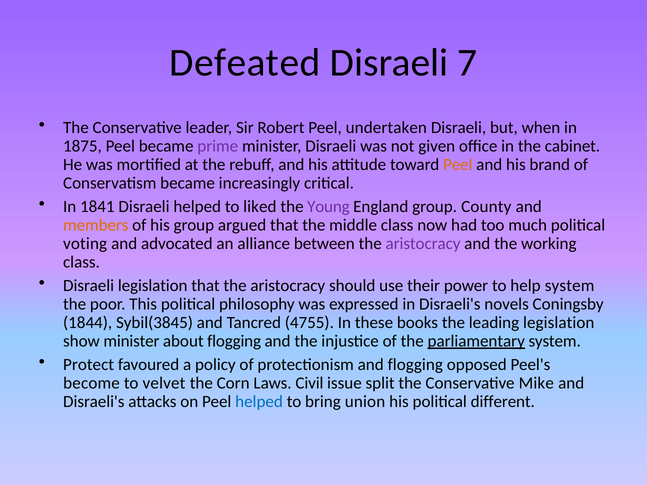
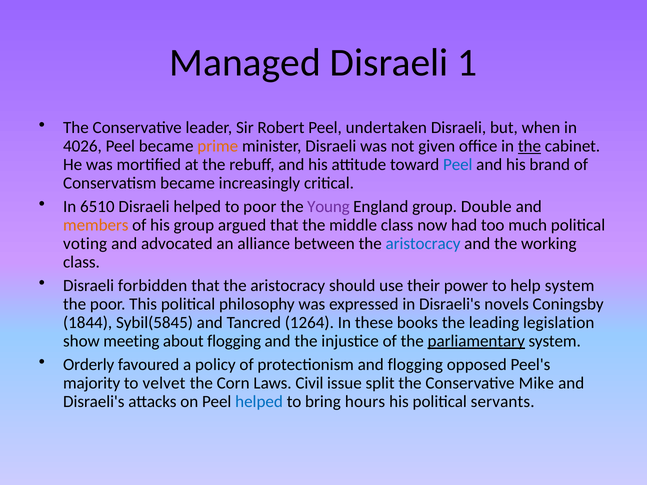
Defeated: Defeated -> Managed (245, 63)
7: 7 -> 1 (467, 63)
1875: 1875 -> 4026 (82, 146)
prime colour: purple -> orange (218, 146)
the underline: none -> present (529, 146)
Peel colour: orange -> blue (458, 165)
1841: 1841 -> 6510 (97, 207)
to liked: liked -> poor (260, 207)
County: County -> Double (486, 207)
aristocracy colour: purple -> blue (423, 244)
Disraeli legislation: legislation -> forbidden (153, 286)
Sybil(3845: Sybil(3845 -> Sybil(5845 (154, 323)
4755: 4755 -> 1264 (309, 323)
show minister: minister -> meeting (131, 341)
Protect: Protect -> Orderly (89, 365)
become: become -> majority (92, 383)
union: union -> hours (365, 402)
different: different -> servants (503, 402)
